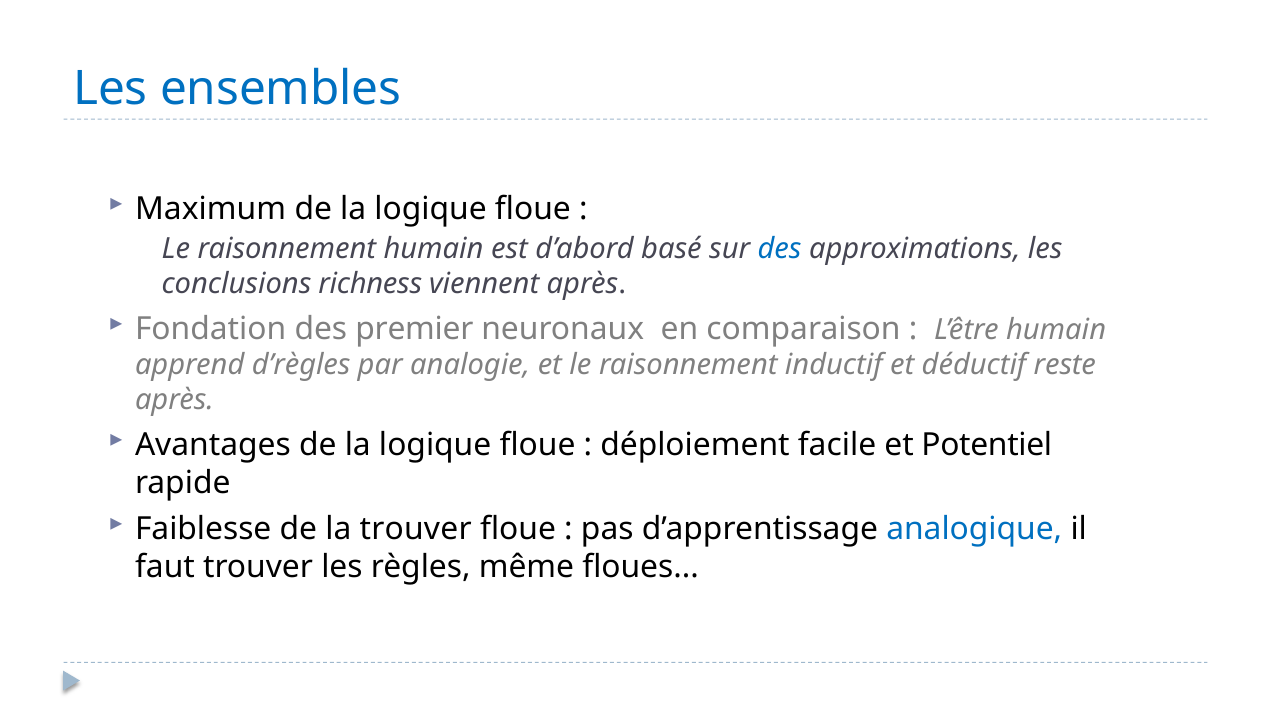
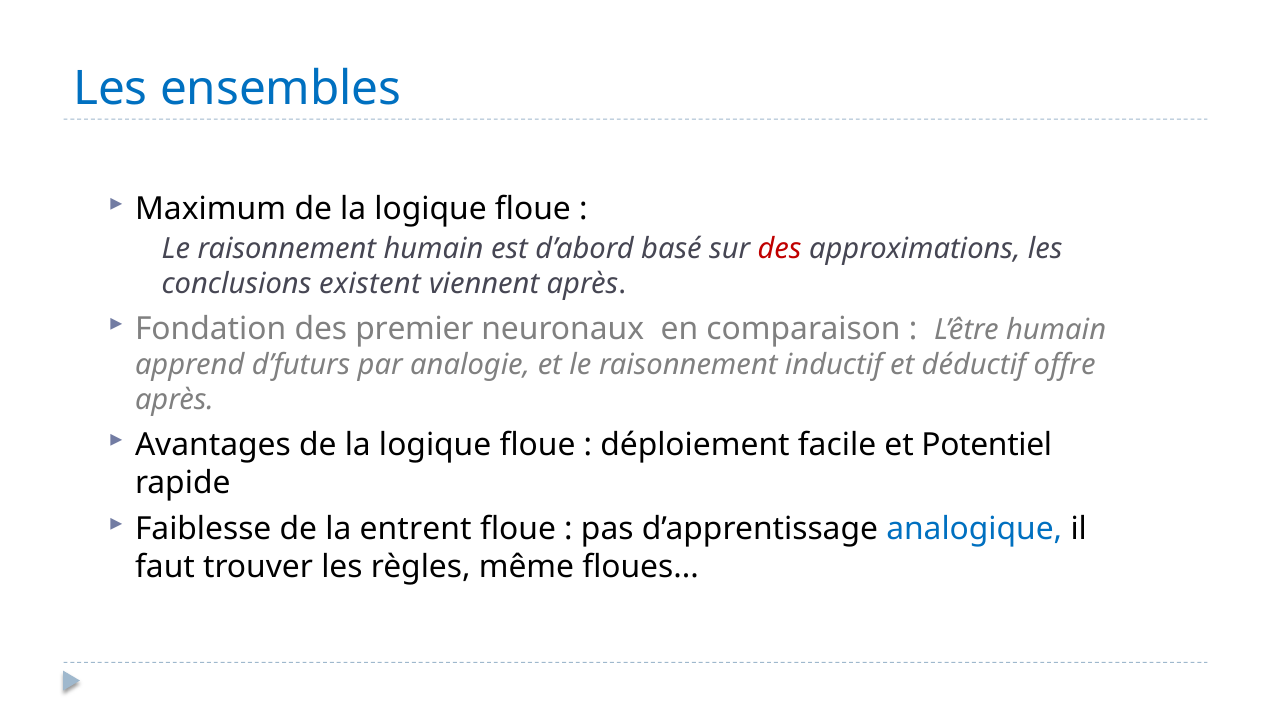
des colour: blue -> red (780, 249)
richness: richness -> existent (370, 284)
d’règles: d’règles -> d’futurs (301, 365)
reste: reste -> offre (1065, 365)
la trouver: trouver -> entrent (416, 529)
